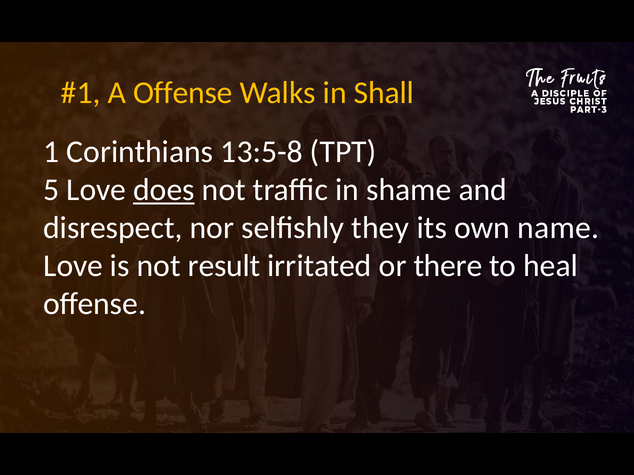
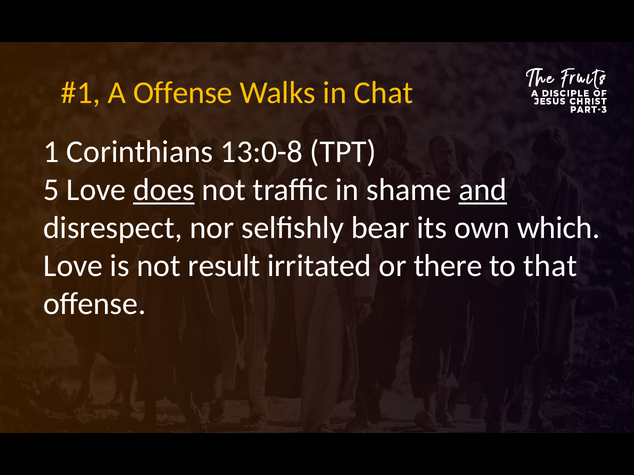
Shall: Shall -> Chat (384, 93)
13:5-8: 13:5-8 -> 13:0-8 (262, 152)
and underline: none -> present (483, 190)
they: they -> bear (380, 228)
name: name -> which (559, 228)
heal: heal -> that (550, 266)
